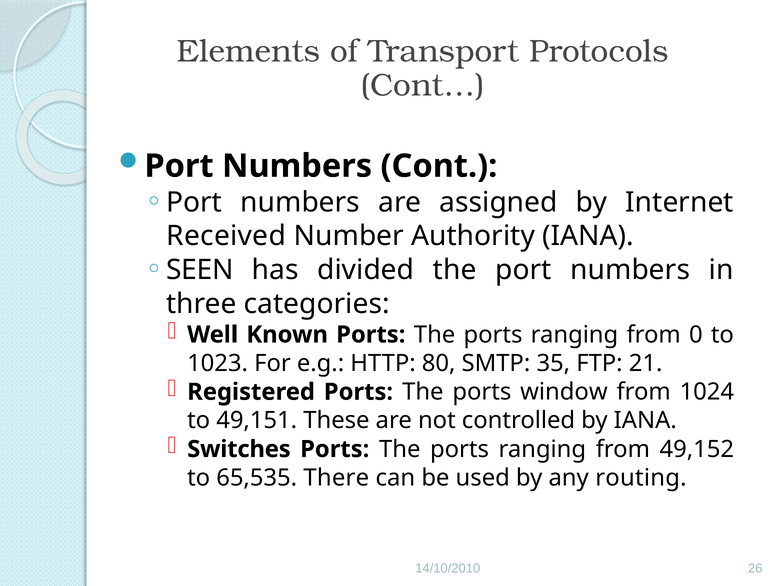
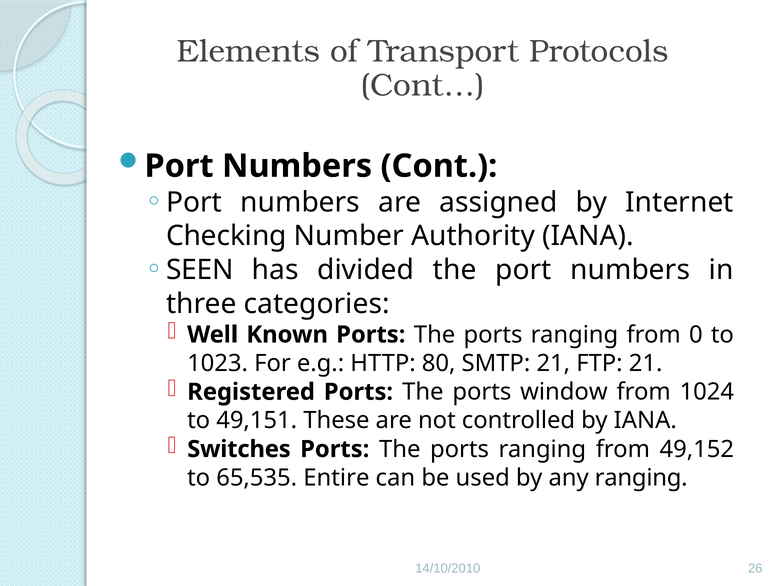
Received: Received -> Checking (226, 236)
SMTP 35: 35 -> 21 (553, 363)
There: There -> Entire (336, 478)
any routing: routing -> ranging (641, 478)
